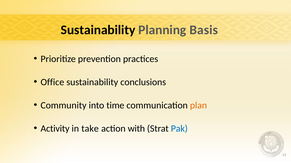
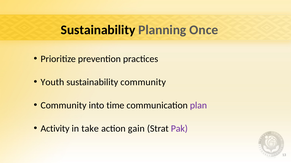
Basis: Basis -> Once (204, 30)
Office: Office -> Youth (52, 82)
sustainability conclusions: conclusions -> community (143, 82)
plan colour: orange -> purple (198, 106)
with: with -> gain (136, 129)
Pak colour: blue -> purple (179, 129)
